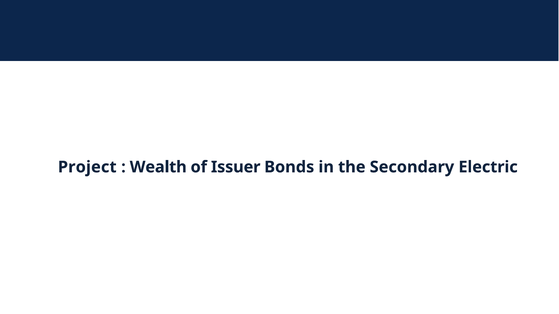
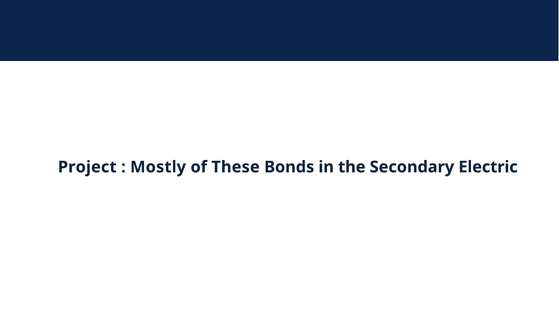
Wealth: Wealth -> Mostly (158, 167)
Issuer: Issuer -> These (236, 167)
